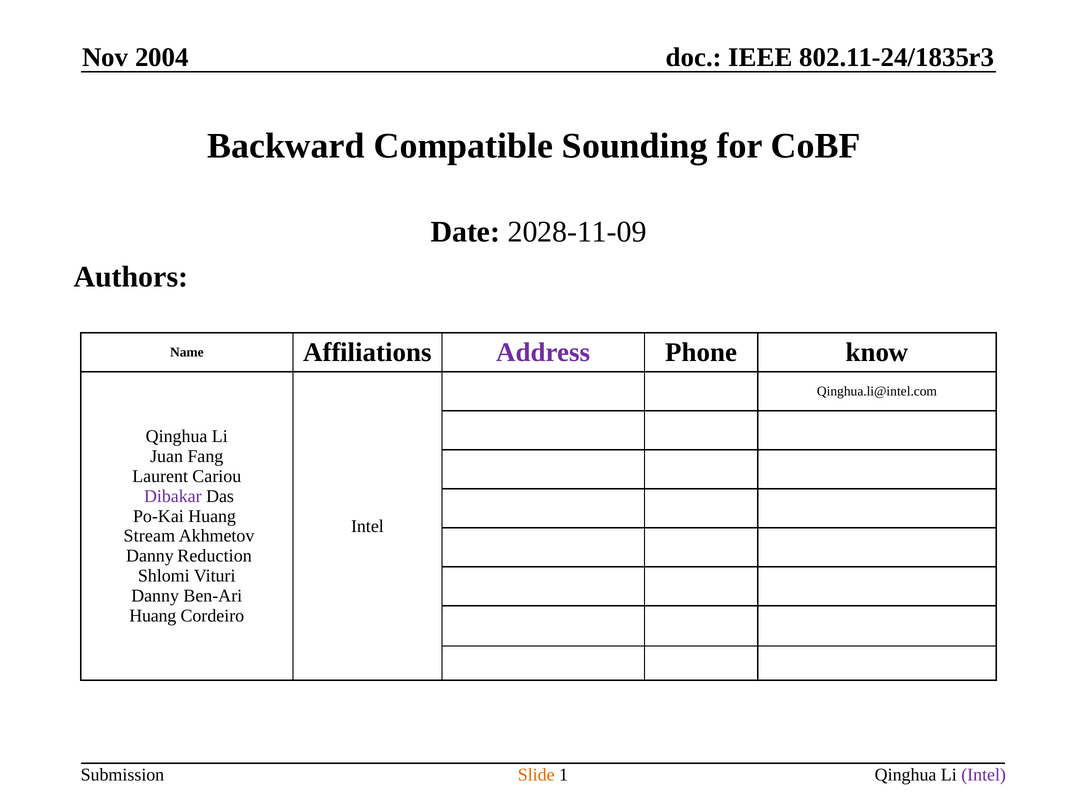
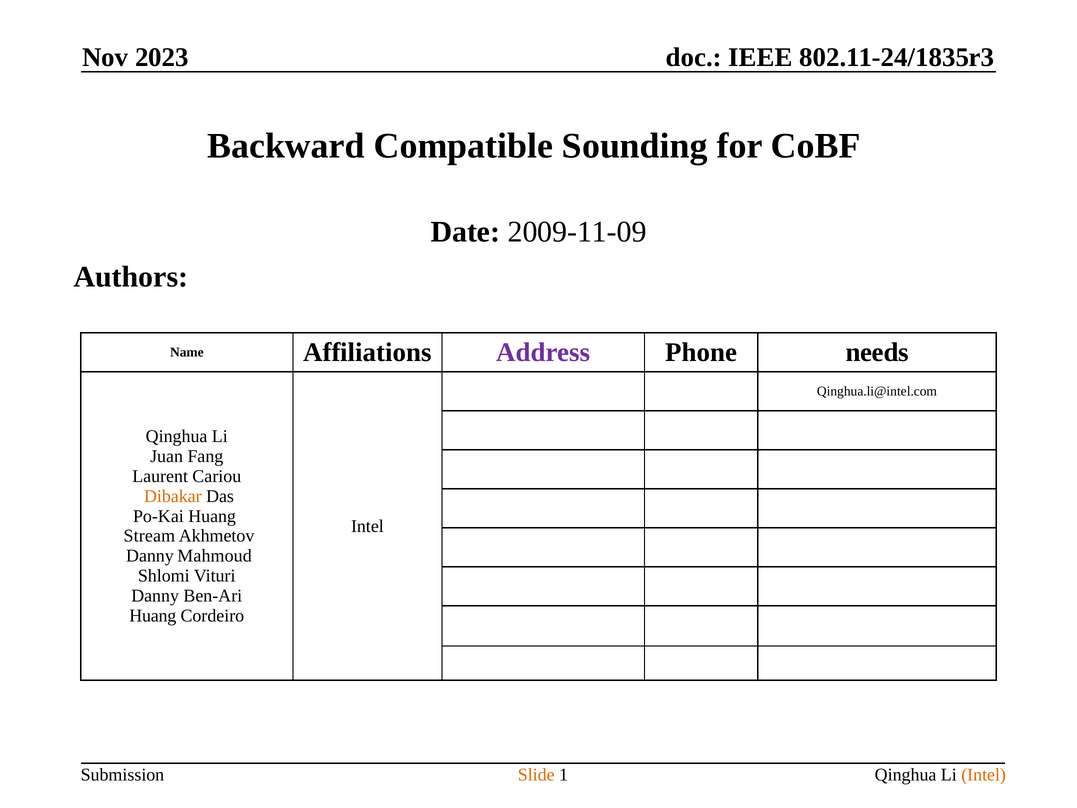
2004: 2004 -> 2023 (162, 58)
2028-11-09: 2028-11-09 -> 2009-11-09 (577, 232)
know: know -> needs (877, 352)
Dibakar colour: purple -> orange (173, 496)
Reduction: Reduction -> Mahmoud (215, 556)
Intel colour: purple -> orange (984, 775)
